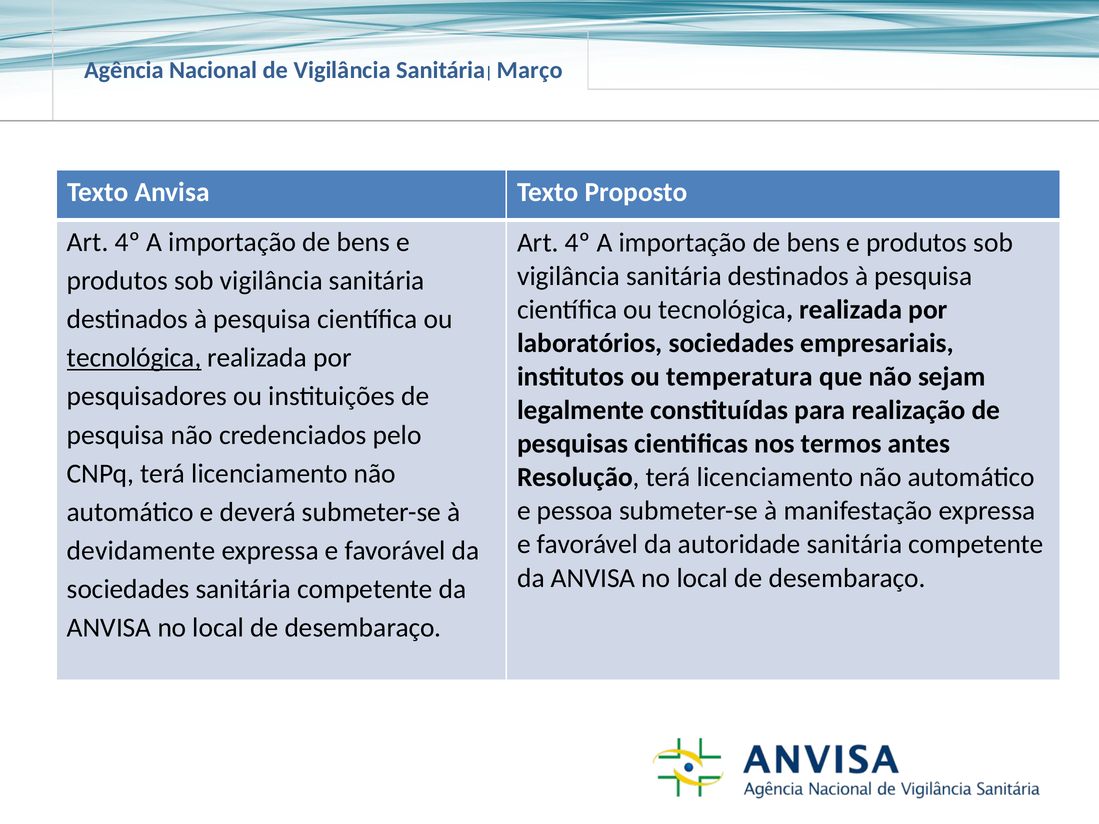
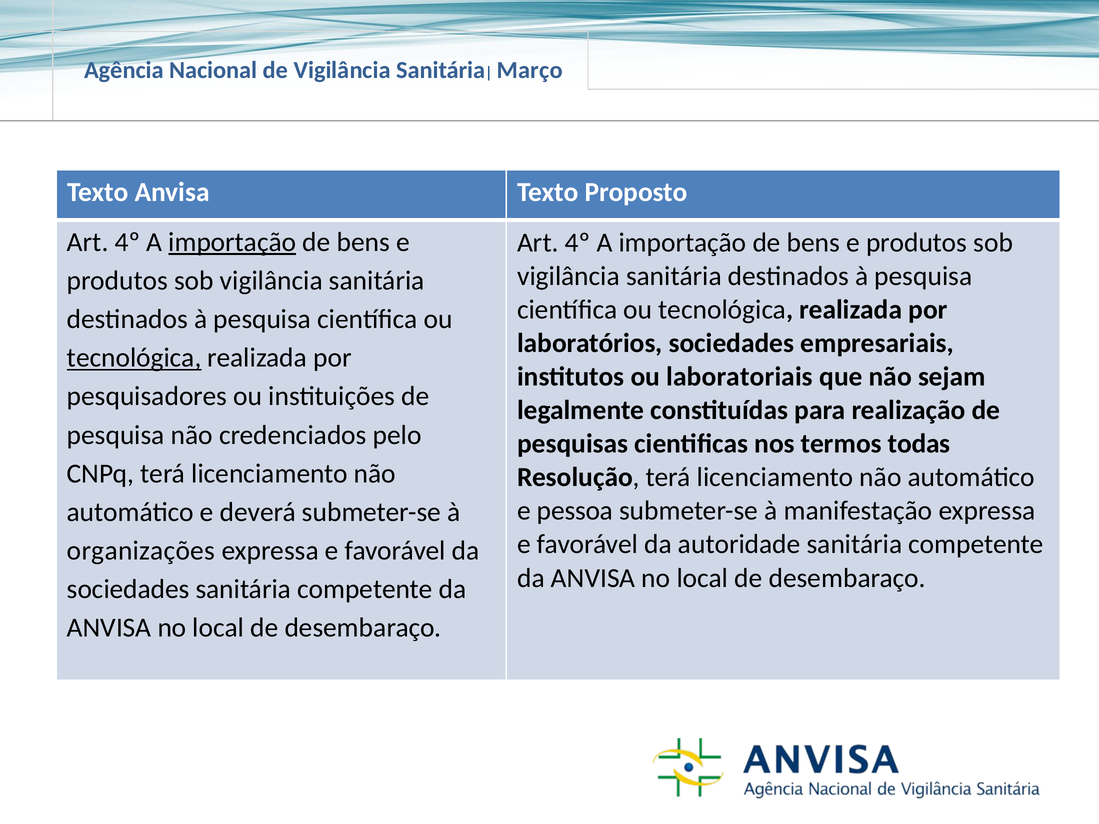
importação underline: none -> present (232, 242)
temperatura: temperatura -> laboratoriais (740, 377)
antes: antes -> todas (919, 444)
devidamente: devidamente -> organizações (141, 551)
